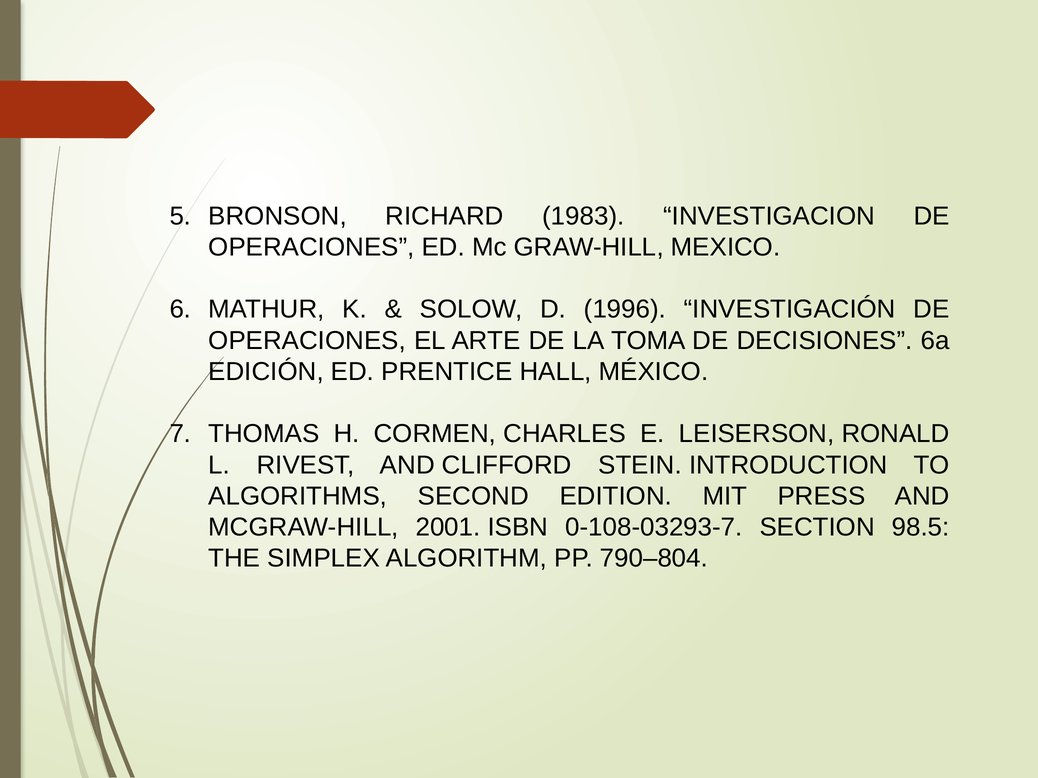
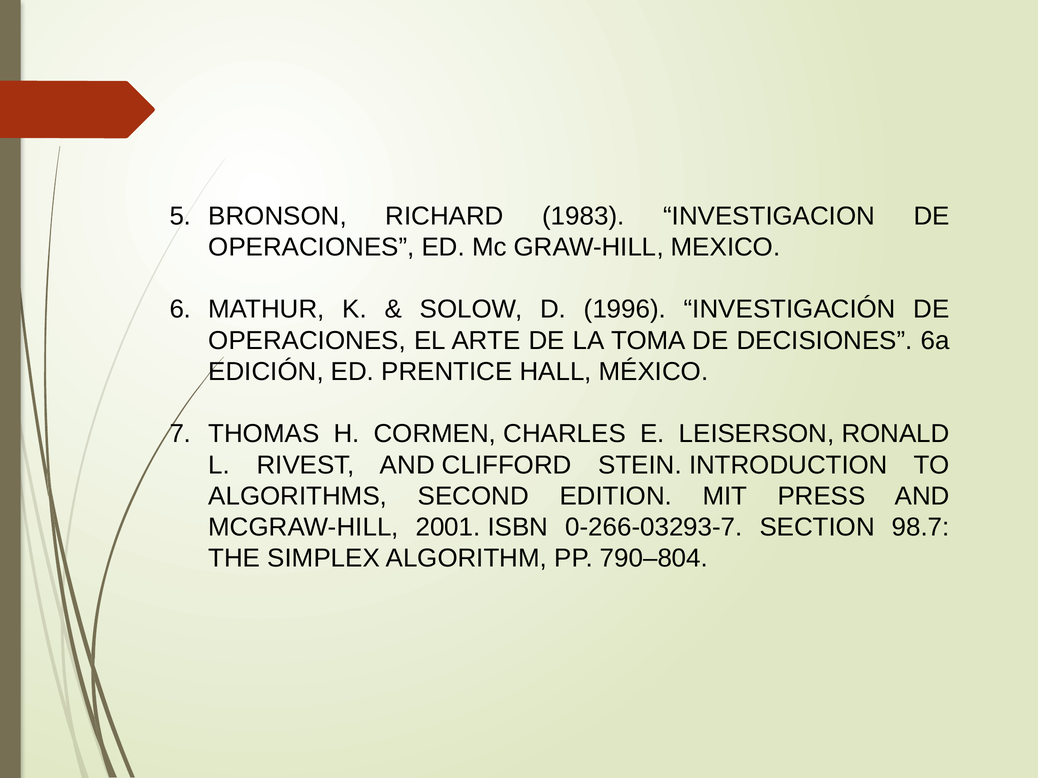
0-108-03293-7: 0-108-03293-7 -> 0-266-03293-7 (654, 528)
98.5: 98.5 -> 98.7 (921, 528)
